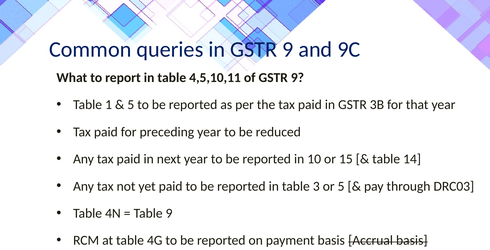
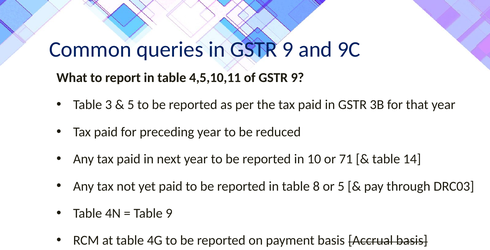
1: 1 -> 3 (109, 105)
15: 15 -> 71 (346, 159)
3: 3 -> 8 (316, 186)
